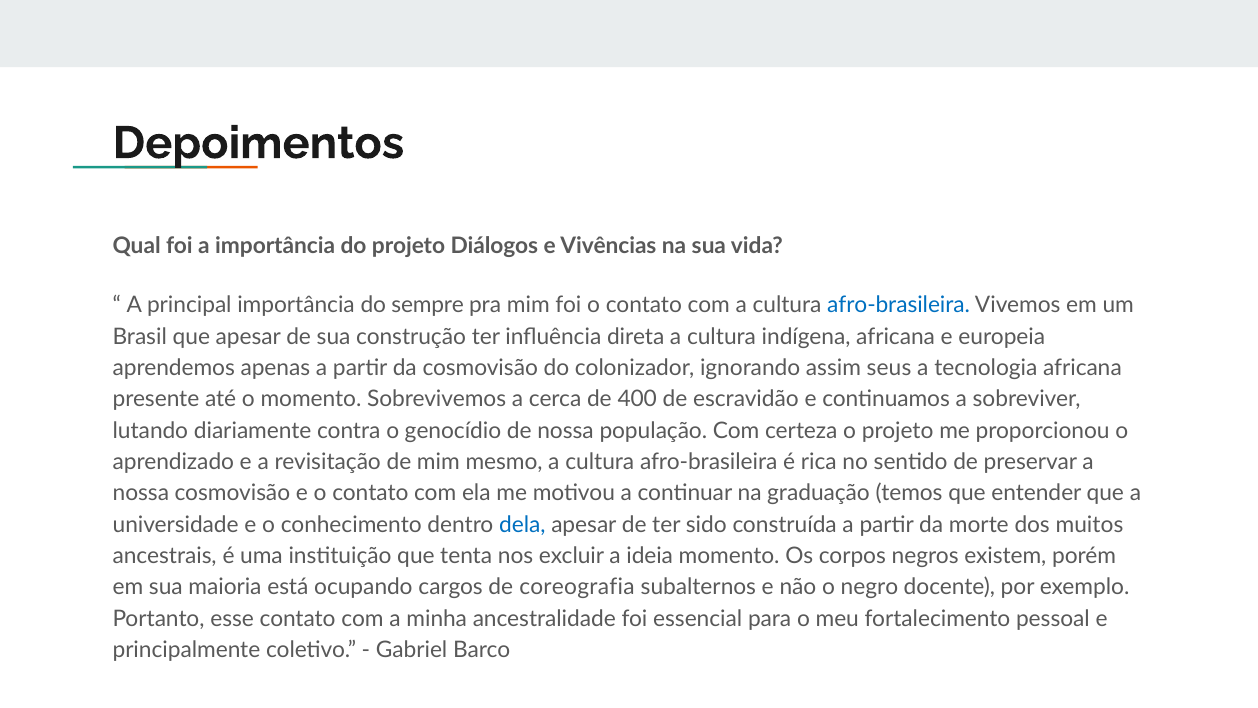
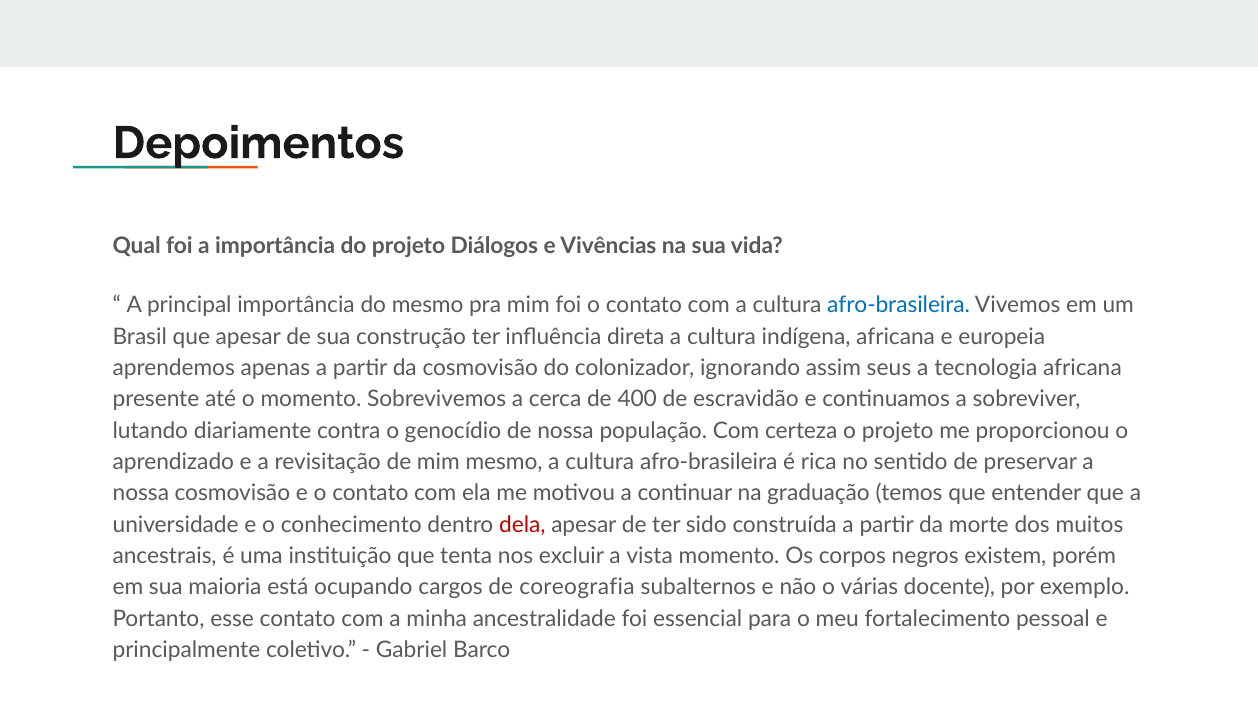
do sempre: sempre -> mesmo (428, 305)
dela colour: blue -> red (522, 524)
ideia: ideia -> vista (650, 556)
negro: negro -> várias (869, 587)
